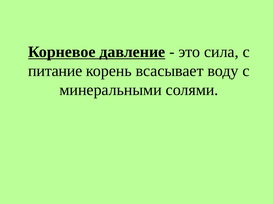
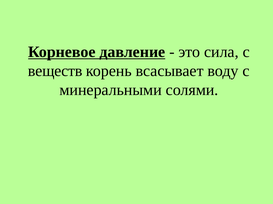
питание: питание -> веществ (55, 71)
